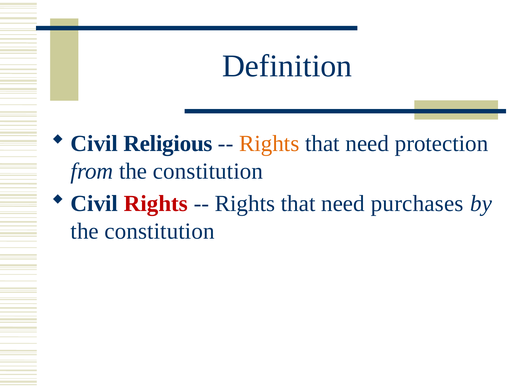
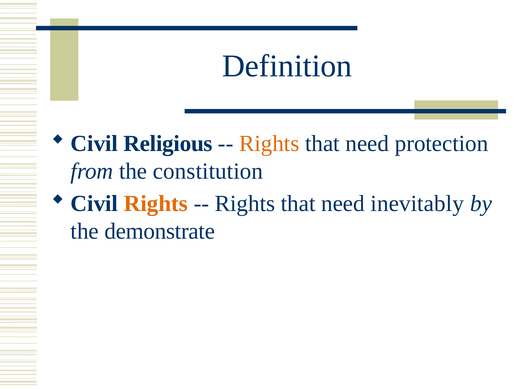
Rights colour: red -> orange (156, 204)
purchases: purchases -> inevitably (417, 204)
constitution: constitution -> demonstrate (160, 231)
